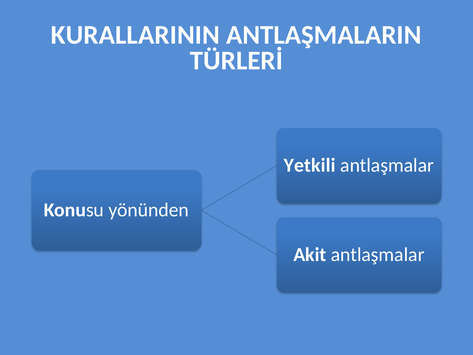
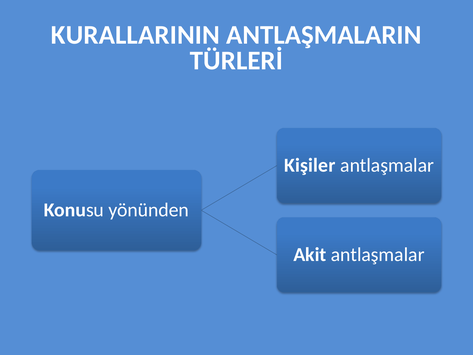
Yetkili: Yetkili -> Kişiler (310, 165)
